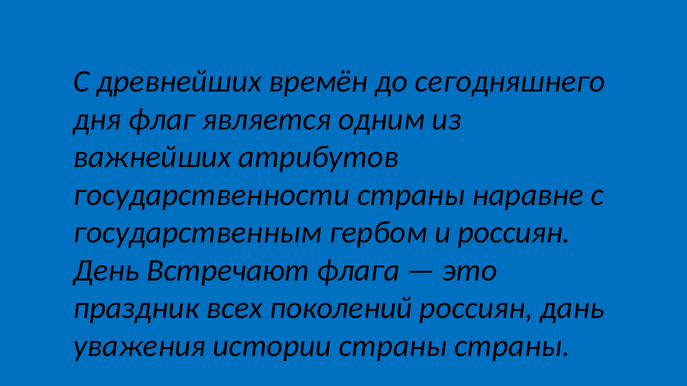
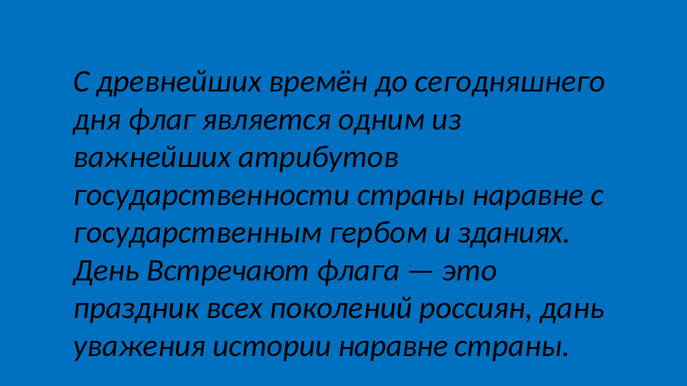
и россиян: россиян -> зданиях (514, 233)
истории страны: страны -> наравне (393, 346)
